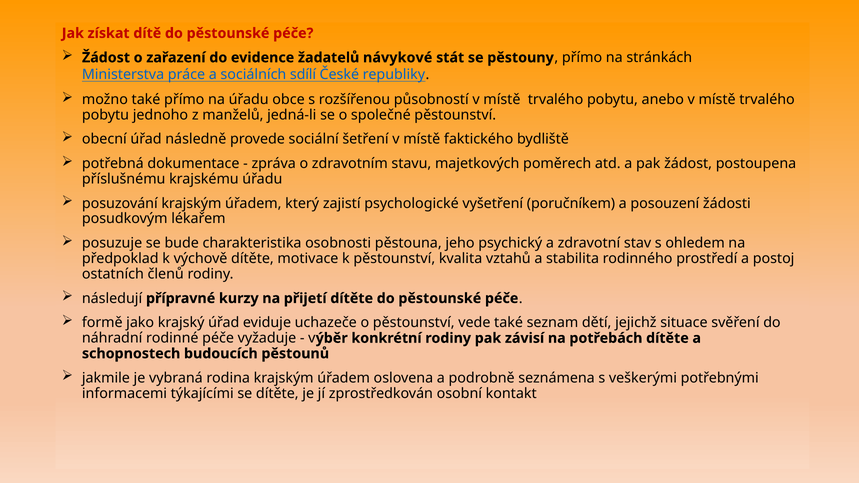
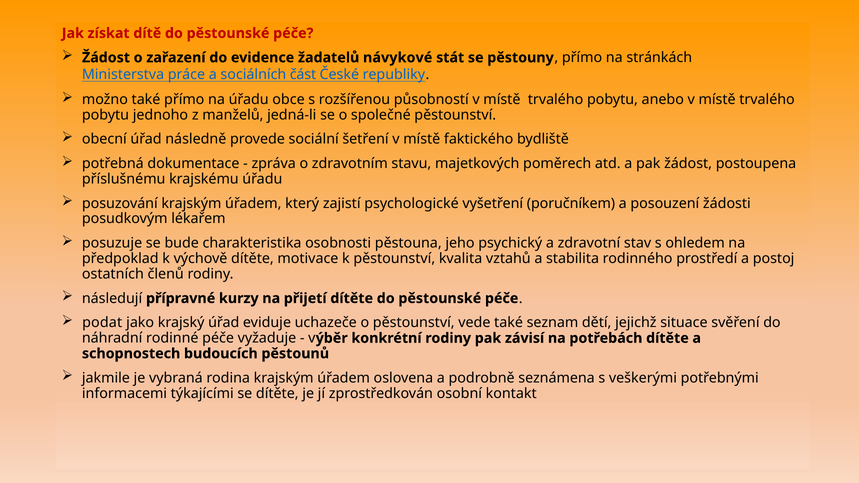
sdílí: sdílí -> část (303, 75)
formě: formě -> podat (102, 323)
